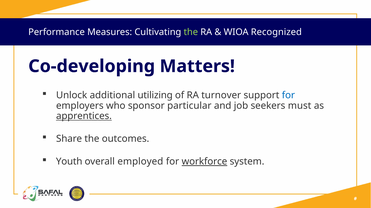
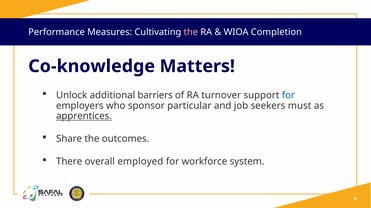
the colour: light green -> pink (191, 32)
Recognized: Recognized -> Completion (276, 32)
Co-developing: Co-developing -> Co-knowledge (92, 66)
utilizing: utilizing -> barriers (155, 96)
Youth: Youth -> There (69, 162)
workforce underline: present -> none (204, 162)
